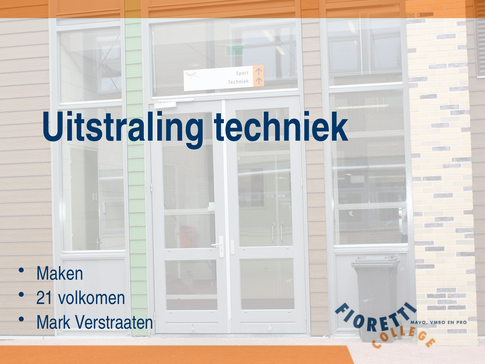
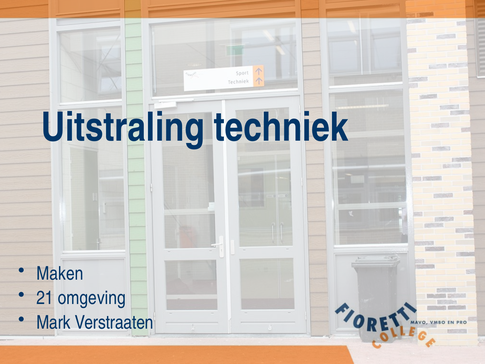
volkomen: volkomen -> omgeving (92, 298)
